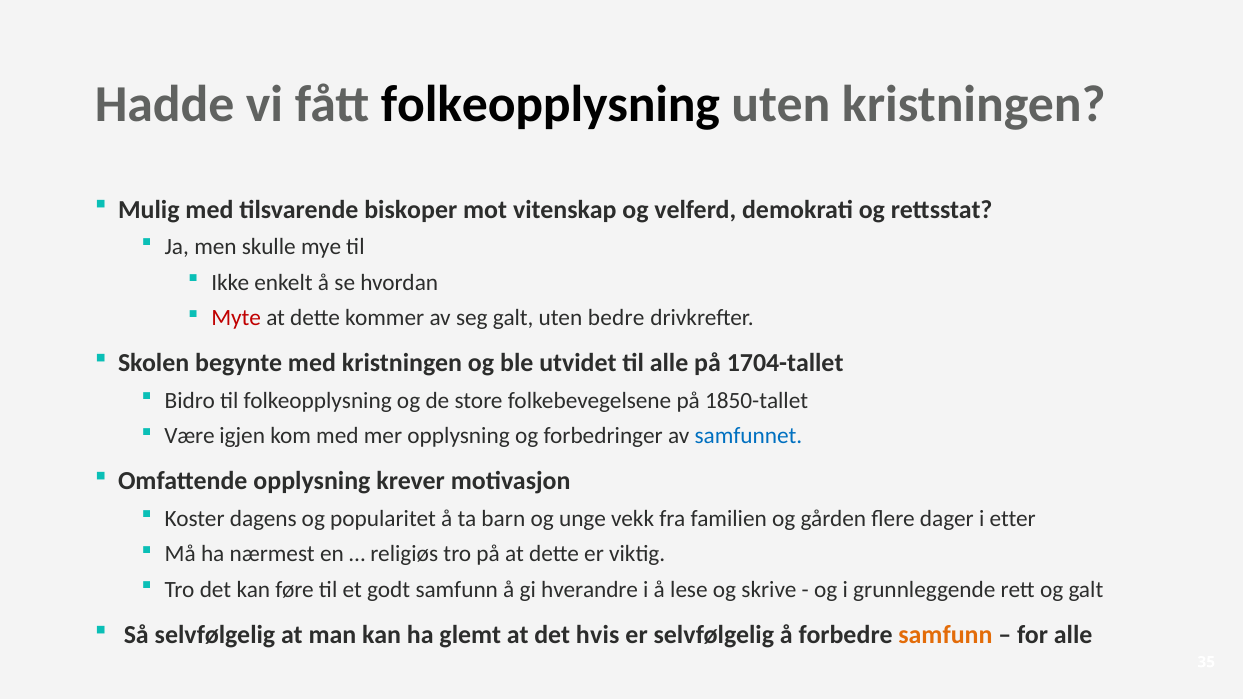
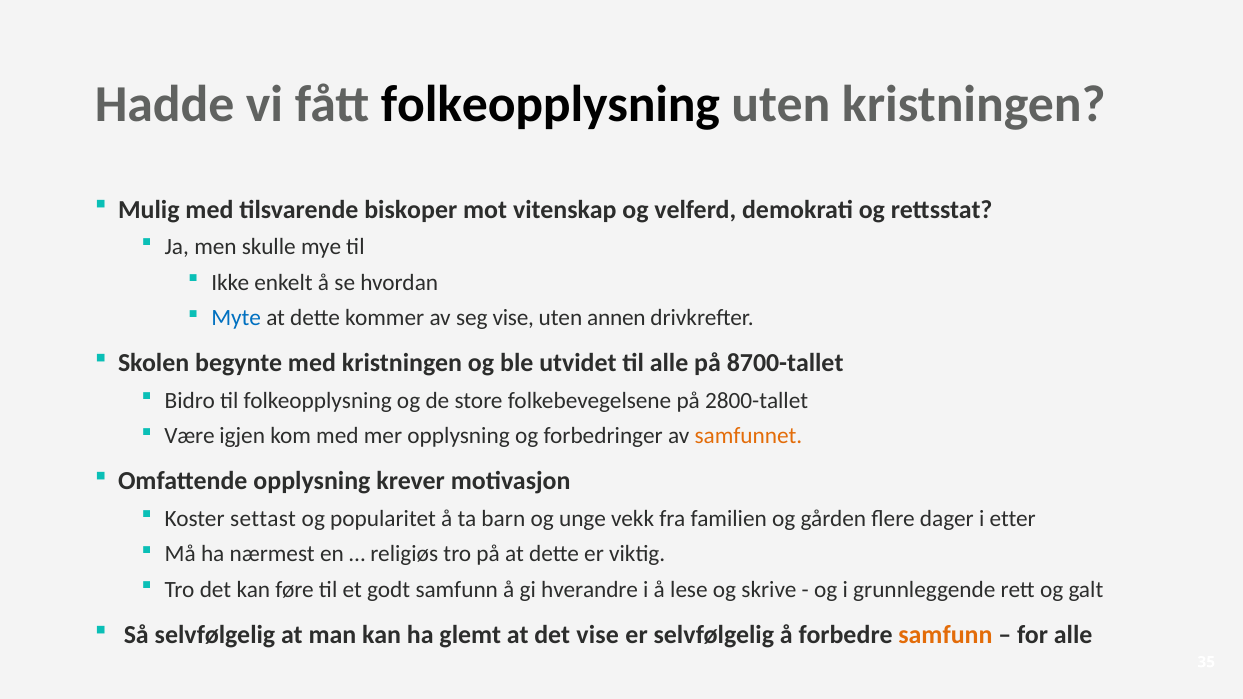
Myte colour: red -> blue (236, 318)
seg galt: galt -> vise (513, 318)
bedre: bedre -> annen (616, 318)
1704-tallet: 1704-tallet -> 8700-tallet (785, 363)
1850-tallet: 1850-tallet -> 2800-tallet (757, 401)
samfunnet colour: blue -> orange (748, 436)
dagens: dagens -> settast (263, 519)
det hvis: hvis -> vise (598, 635)
